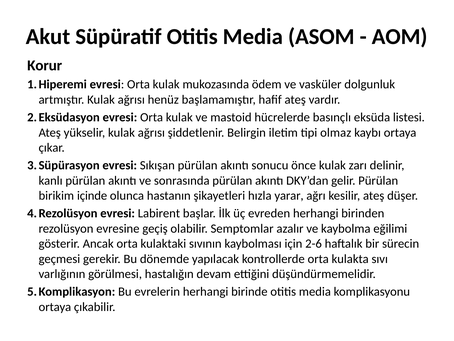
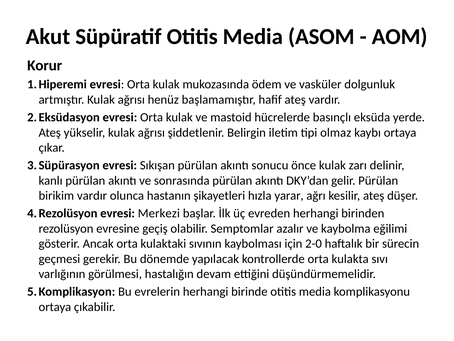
listesi: listesi -> yerde (409, 117)
birikim içinde: içinde -> vardır (92, 195)
Labirent: Labirent -> Merkezi (159, 213)
2-6: 2-6 -> 2-0 (314, 243)
